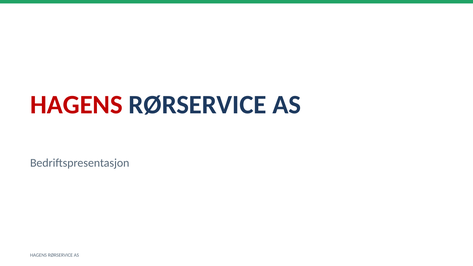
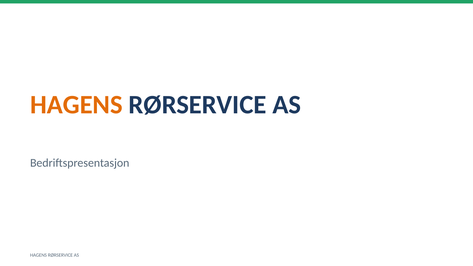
HAGENS colour: red -> orange (76, 105)
